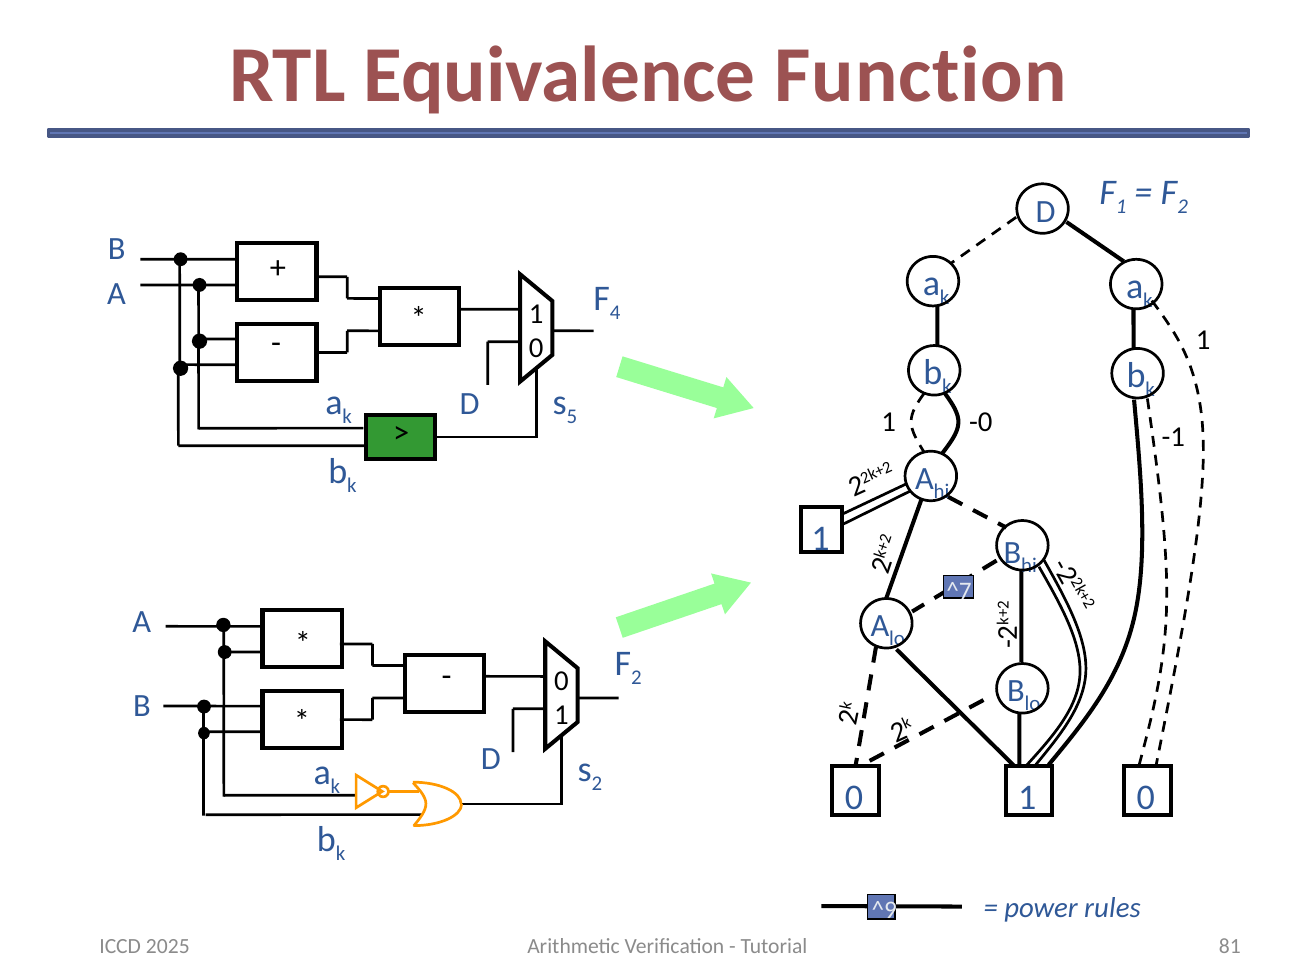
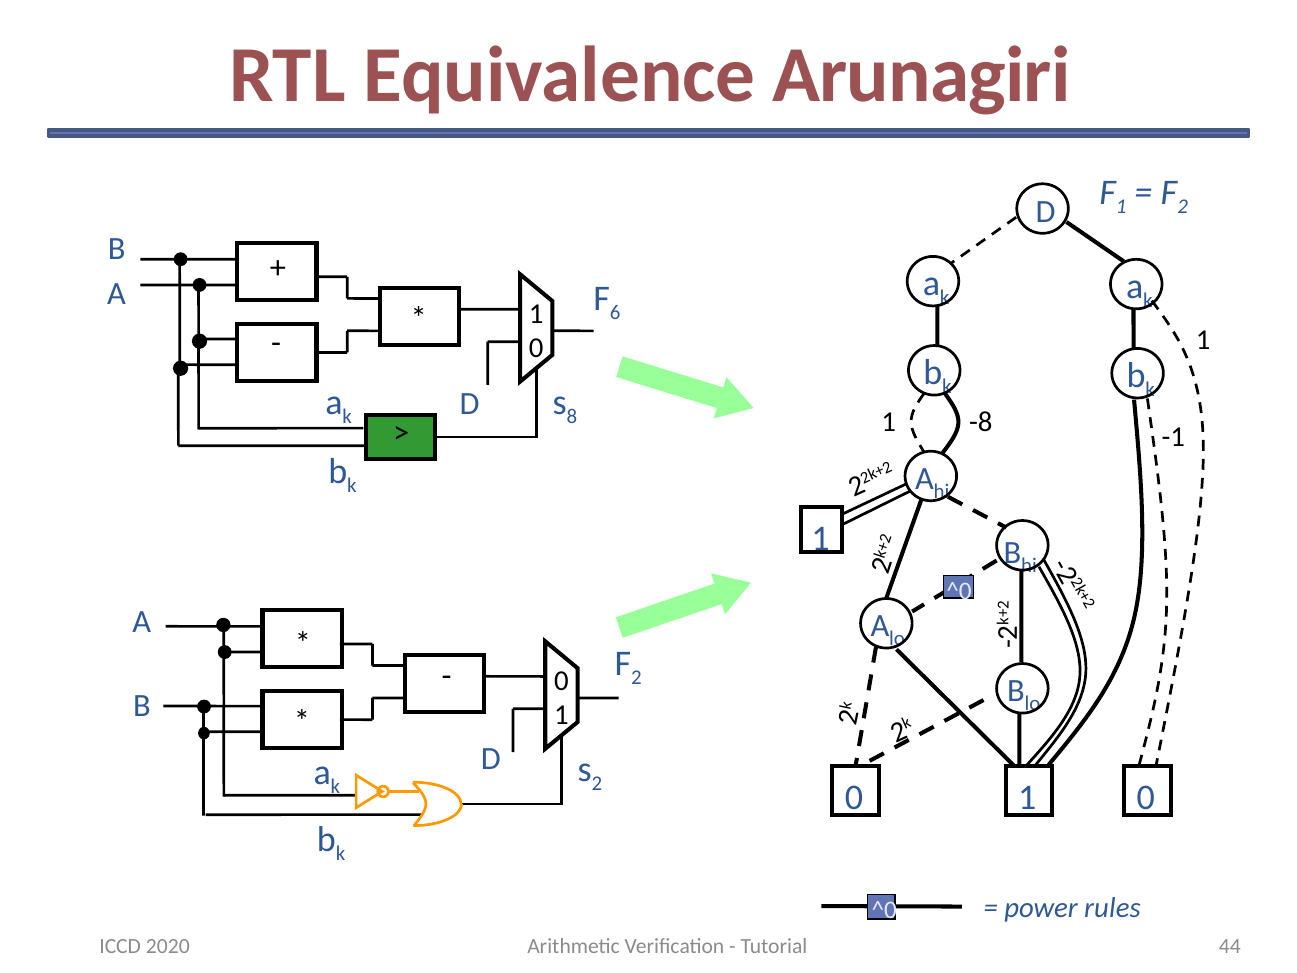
Function: Function -> Arunagiri (921, 76)
4: 4 -> 6 (615, 312)
5: 5 -> 8 (572, 416)
-0: -0 -> -8 (981, 422)
^7: ^7 -> ^0 (959, 591)
^9: ^9 -> ^0 (884, 910)
2025: 2025 -> 2020 (168, 946)
81: 81 -> 44 (1230, 946)
